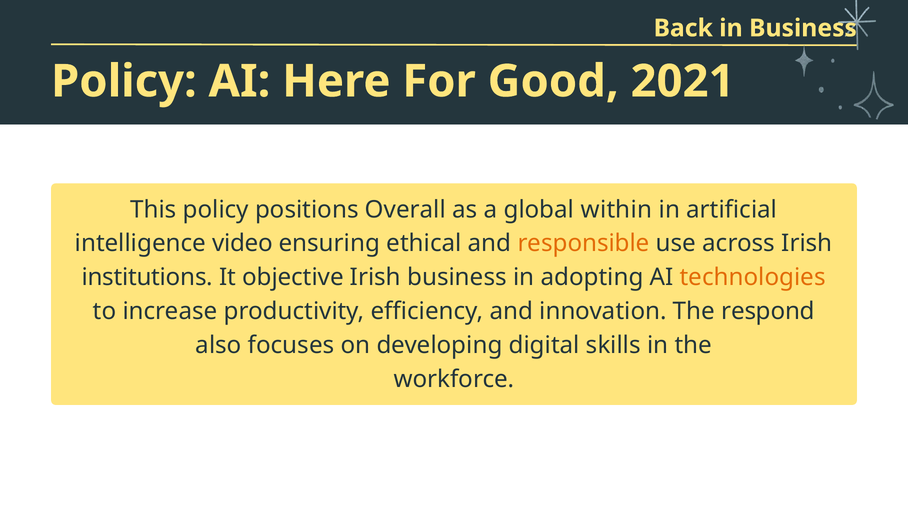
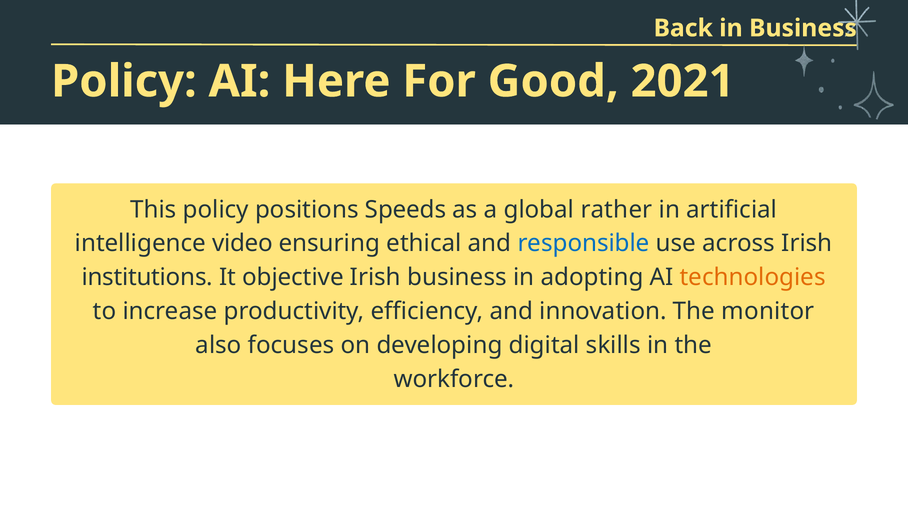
Overall: Overall -> Speeds (406, 209)
within: within -> rather (616, 209)
responsible colour: orange -> blue (584, 243)
respond: respond -> monitor (768, 311)
